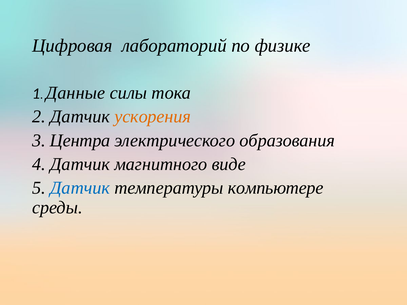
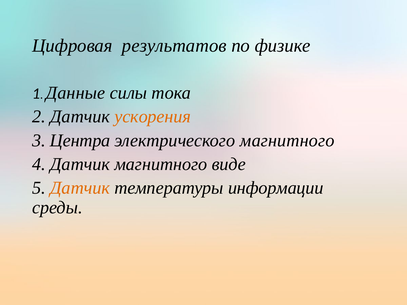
лабораторий: лабораторий -> результатов (174, 46)
электрического образования: образования -> магнитного (287, 141)
Датчик colour: blue -> orange (80, 188)
компьютере: компьютере -> информации (276, 188)
